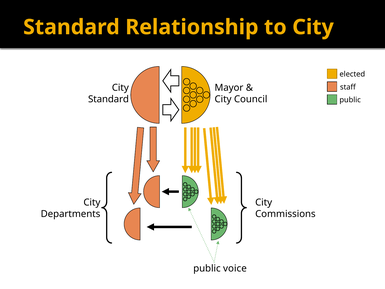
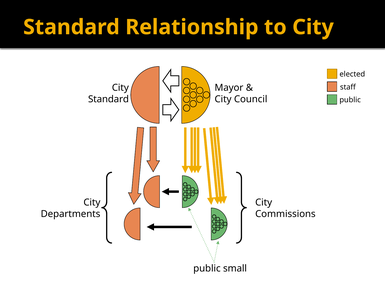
voice: voice -> small (235, 268)
